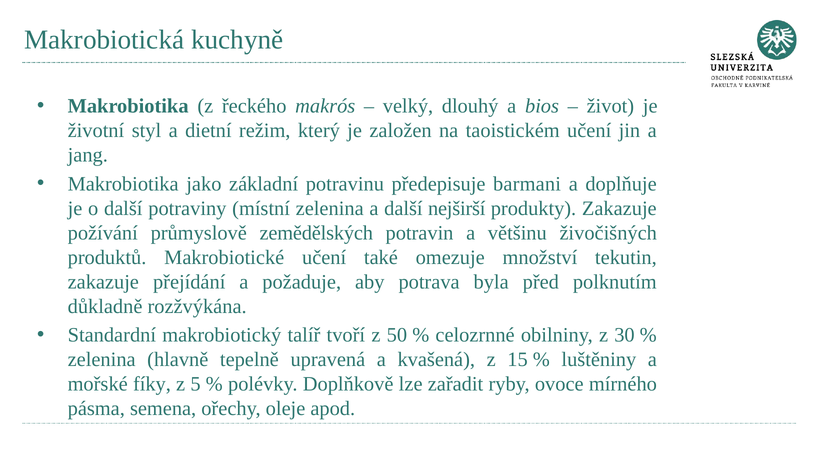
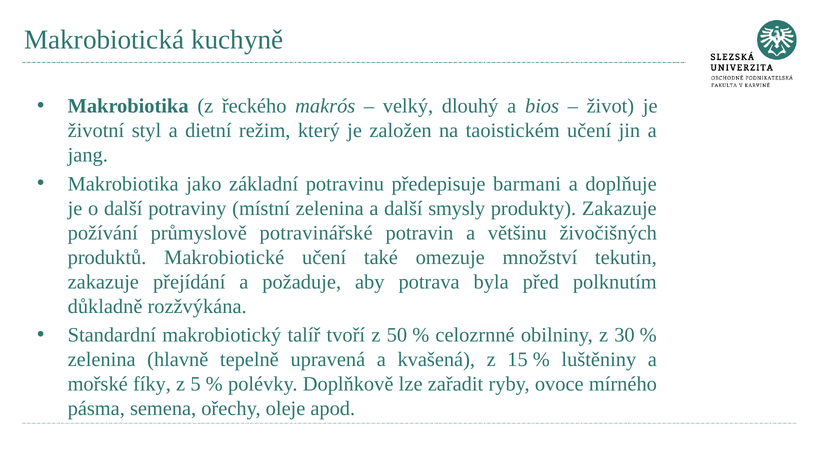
nejširší: nejširší -> smysly (457, 208)
zemědělských: zemědělských -> potravinářské (316, 233)
